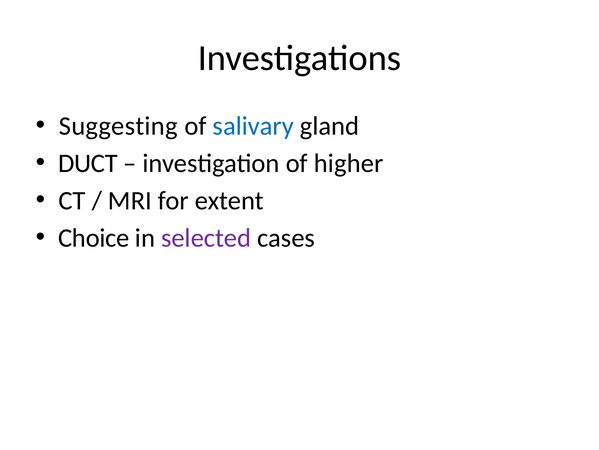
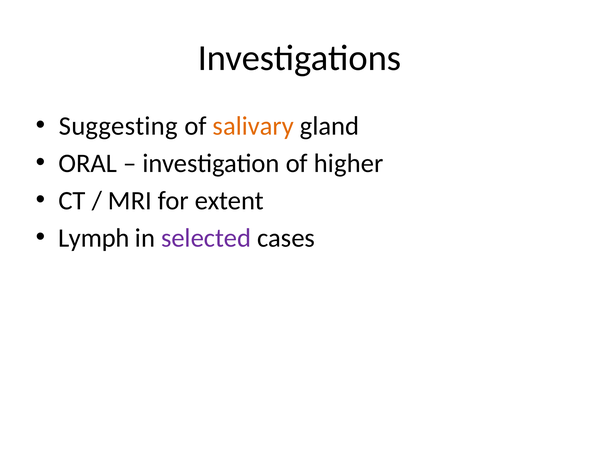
salivary colour: blue -> orange (253, 126)
DUCT: DUCT -> ORAL (88, 163)
Choice: Choice -> Lymph (94, 238)
